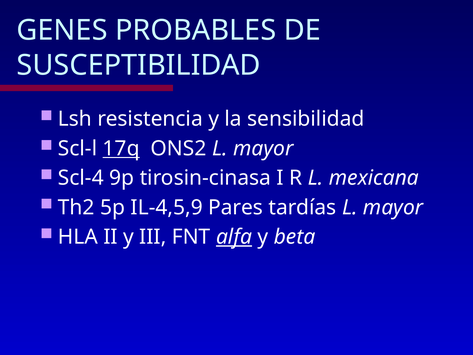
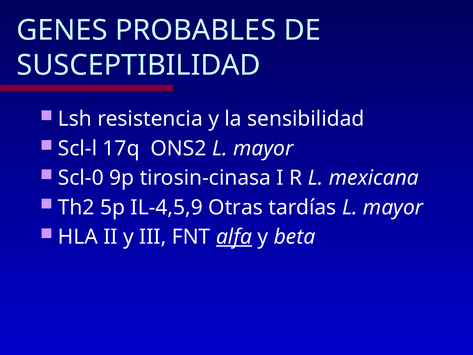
17q underline: present -> none (121, 148)
Scl-4: Scl-4 -> Scl-0 (81, 178)
Pares: Pares -> Otras (236, 207)
